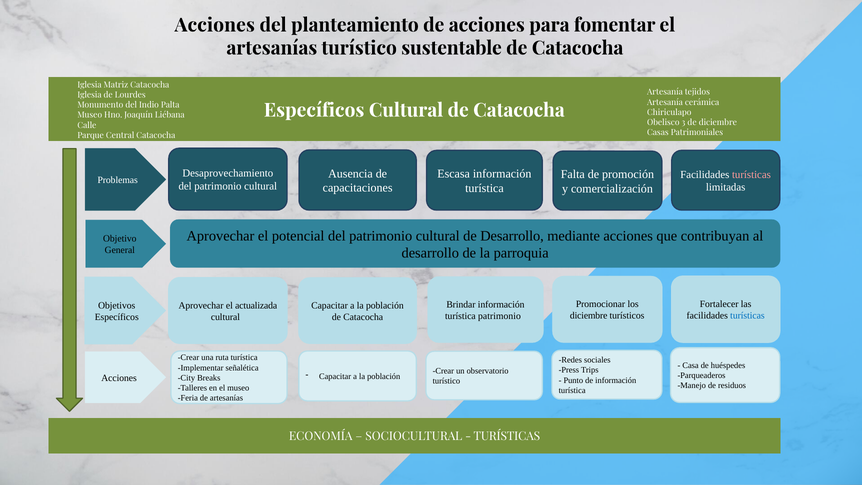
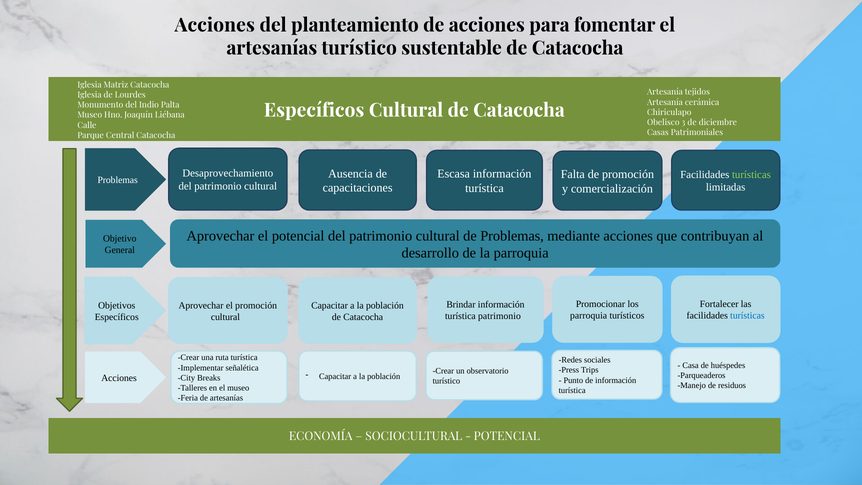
turísticas colour: pink -> light green (751, 174)
de Desarrollo: Desarrollo -> Problemas (512, 236)
el actualizada: actualizada -> promoción (256, 305)
diciembre: diciembre -> parroquia (589, 316)
TURÍSTICAS: TURÍSTICAS -> POTENCIAL (507, 436)
